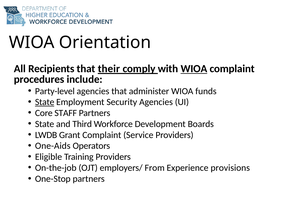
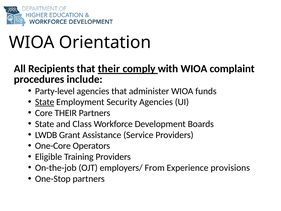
WIOA underline: present -> none (194, 69)
Core STAFF: STAFF -> THEIR (66, 113)
Third: Third -> Class (82, 124)
Grant Complaint: Complaint -> Assistance (102, 135)
One-Aids: One-Aids -> One-Core (53, 146)
